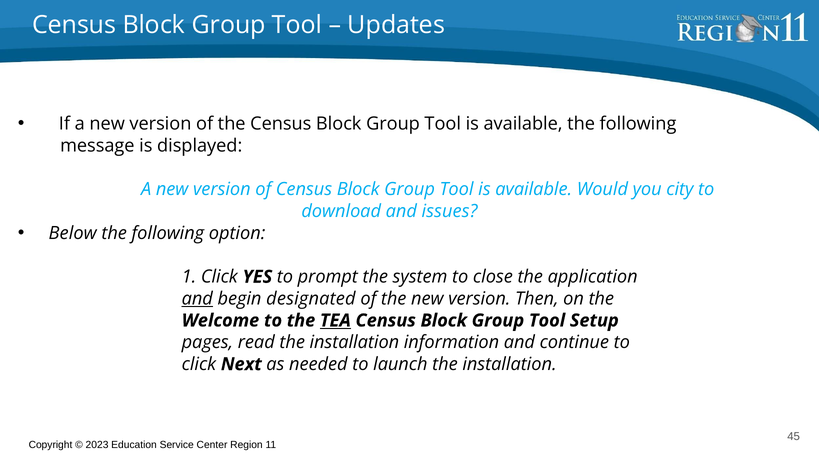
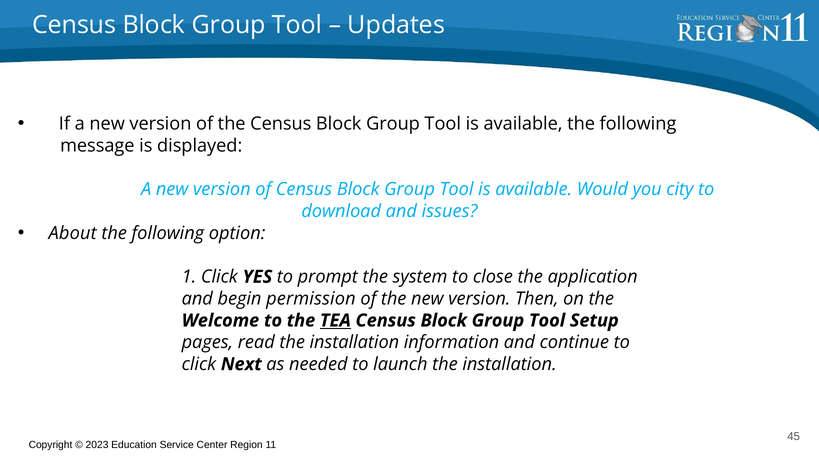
Below: Below -> About (73, 233)
and underline: present -> none (197, 298)
designated: designated -> permission (311, 298)
